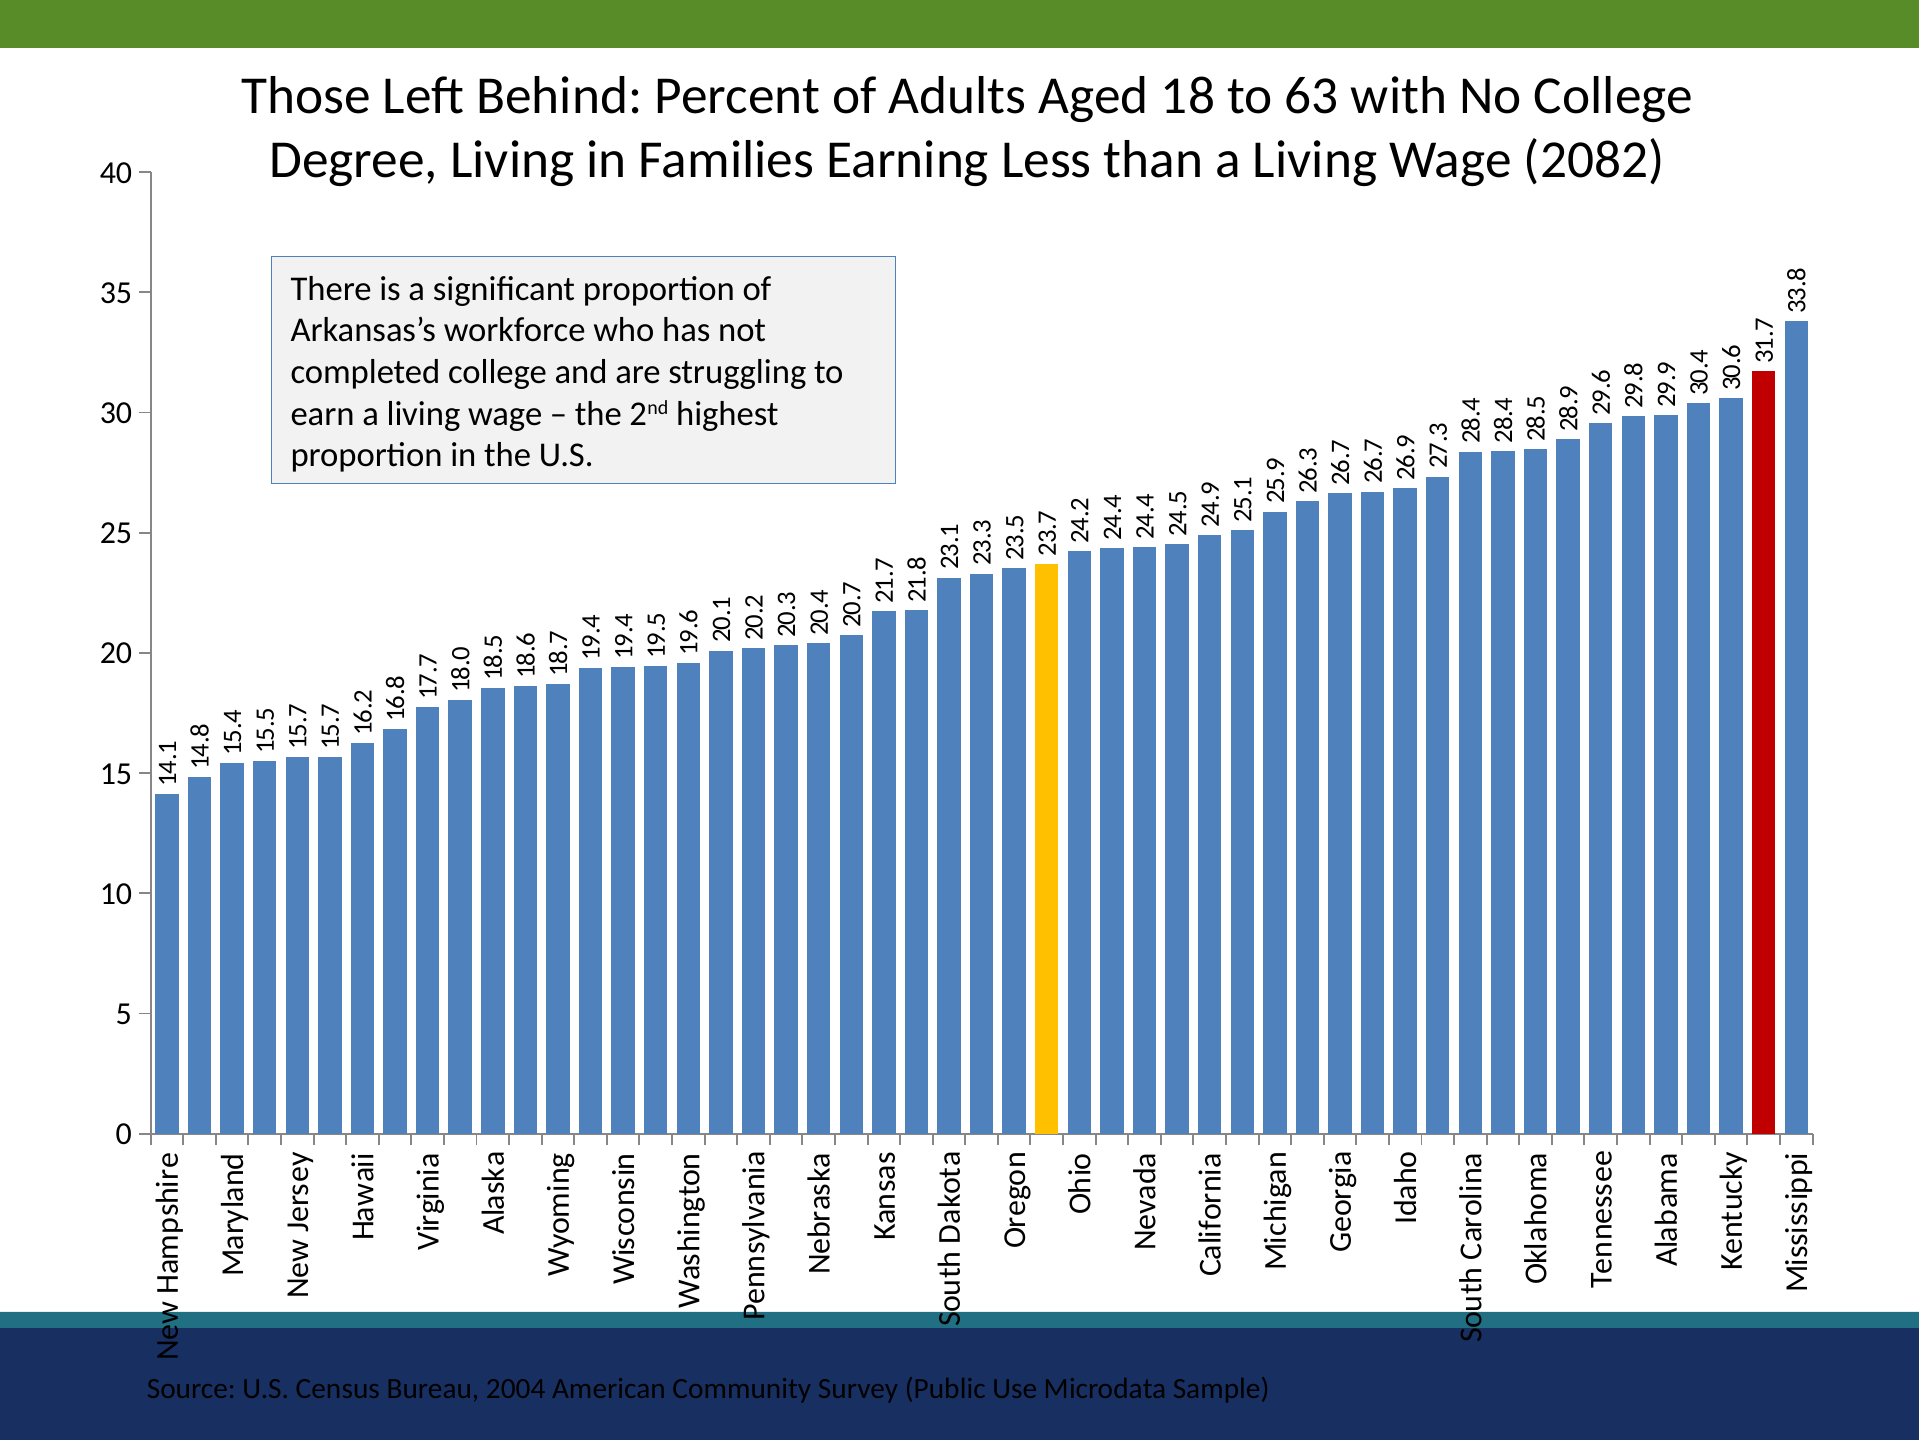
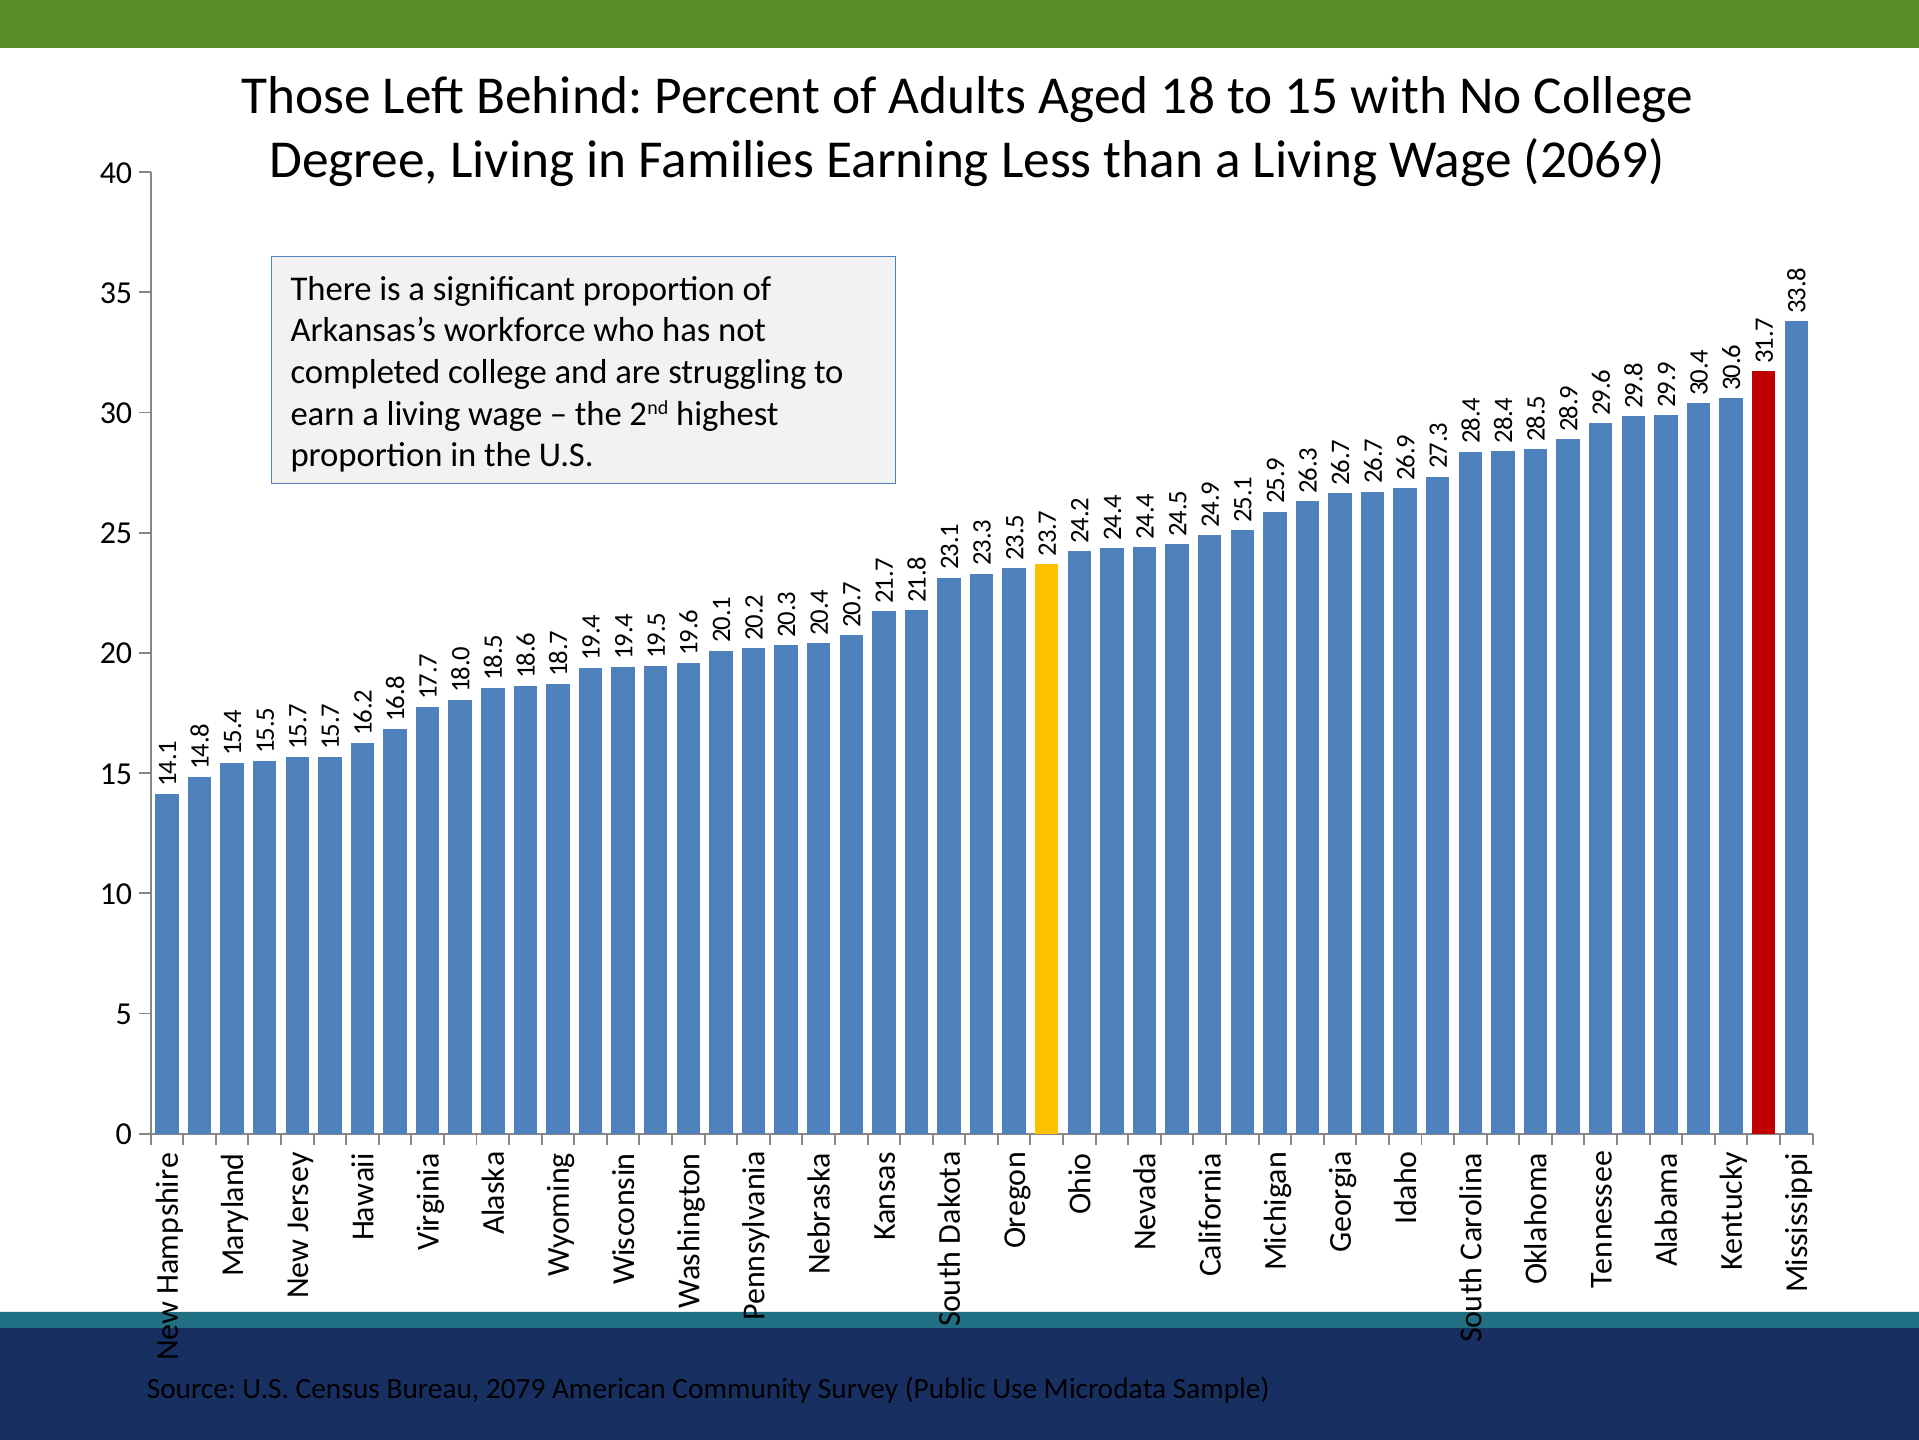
to 63: 63 -> 15 (1312, 96)
2082: 2082 -> 2069 (1594, 160)
2004: 2004 -> 2079 (516, 1388)
